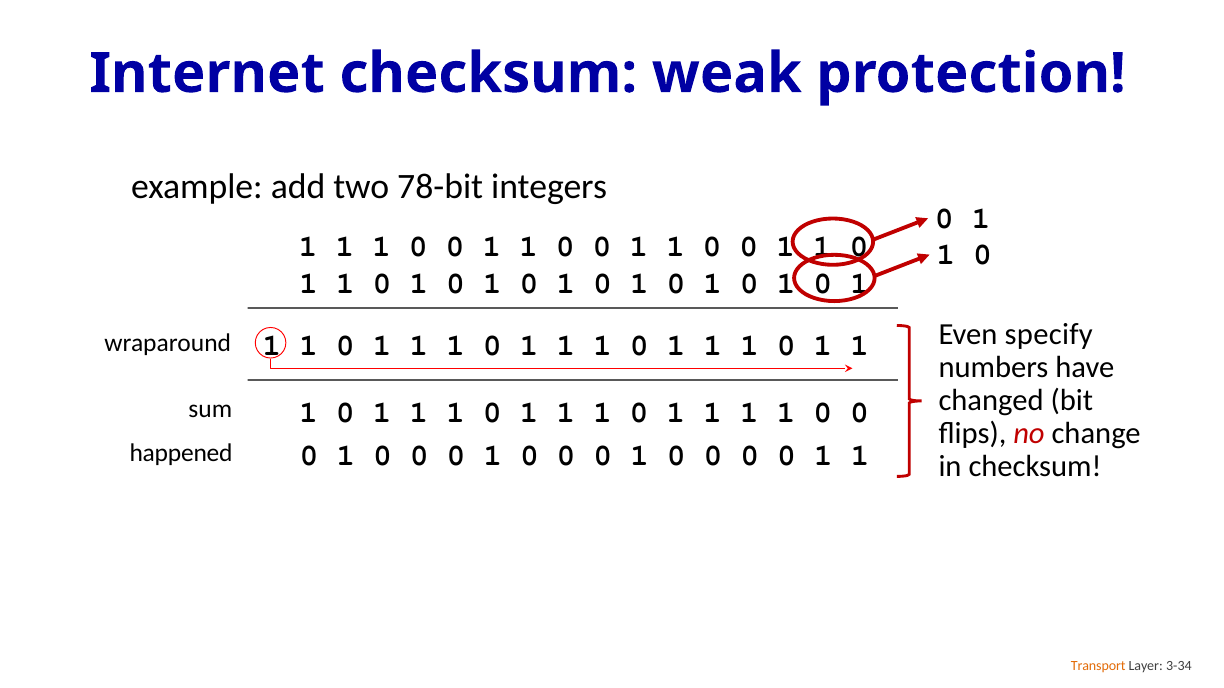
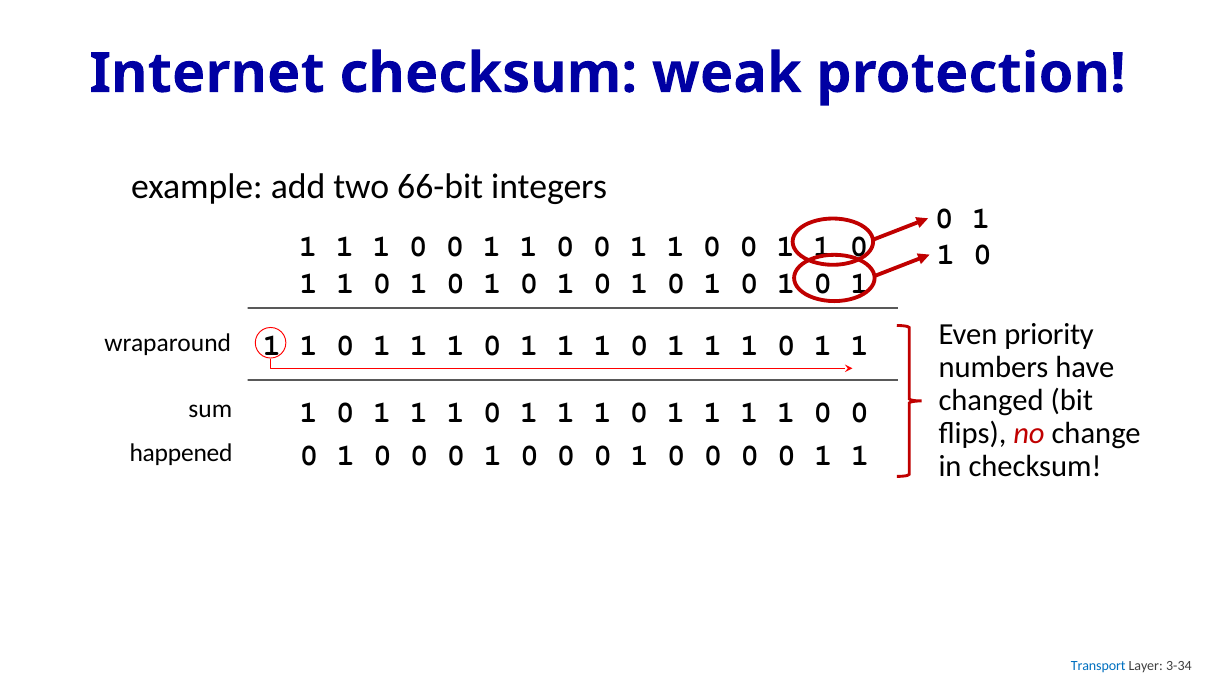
78-bit: 78-bit -> 66-bit (440, 187)
specify: specify -> priority (1049, 334)
Transport colour: orange -> blue (1098, 666)
